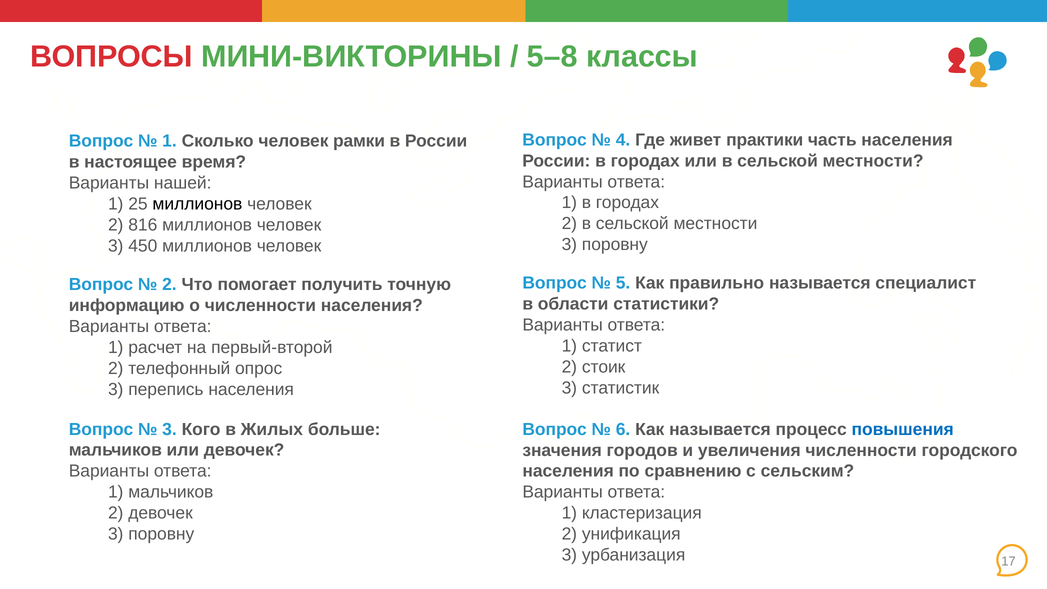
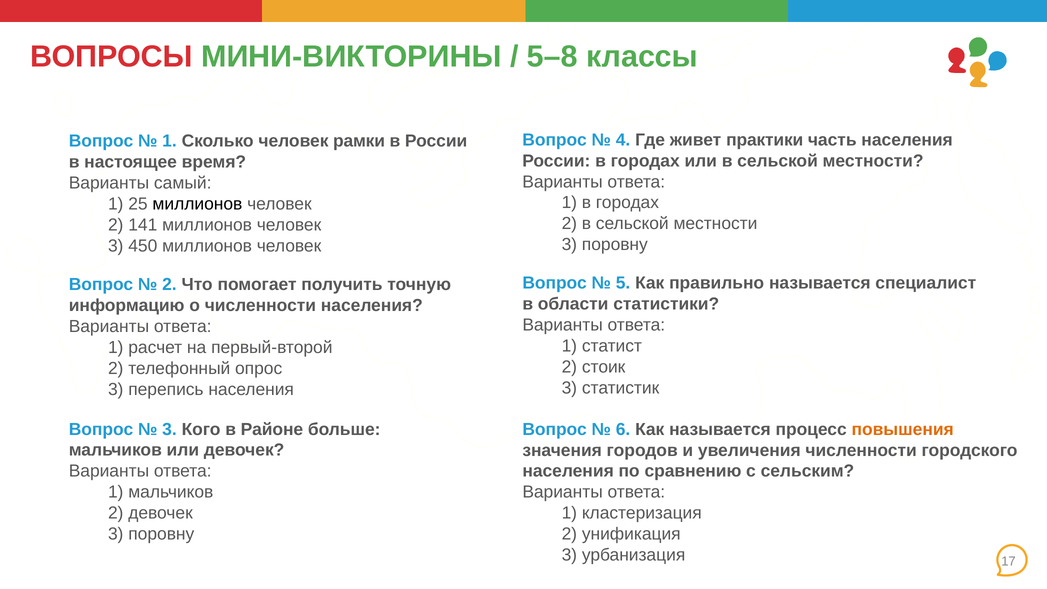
нашей: нашей -> самый (183, 183)
816: 816 -> 141 (143, 225)
Жилых: Жилых -> Районе (272, 429)
повышения colour: blue -> orange (903, 429)
